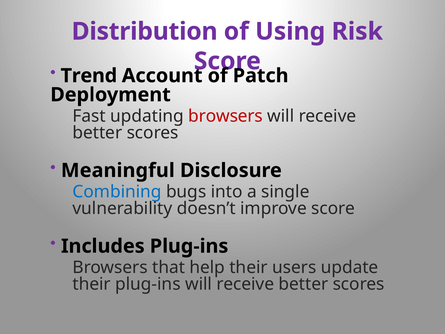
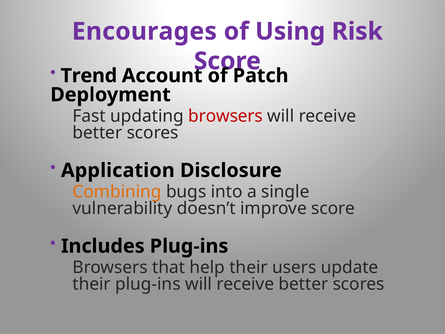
Distribution: Distribution -> Encourages (144, 31)
Meaningful: Meaningful -> Application (118, 170)
Combining colour: blue -> orange (117, 192)
